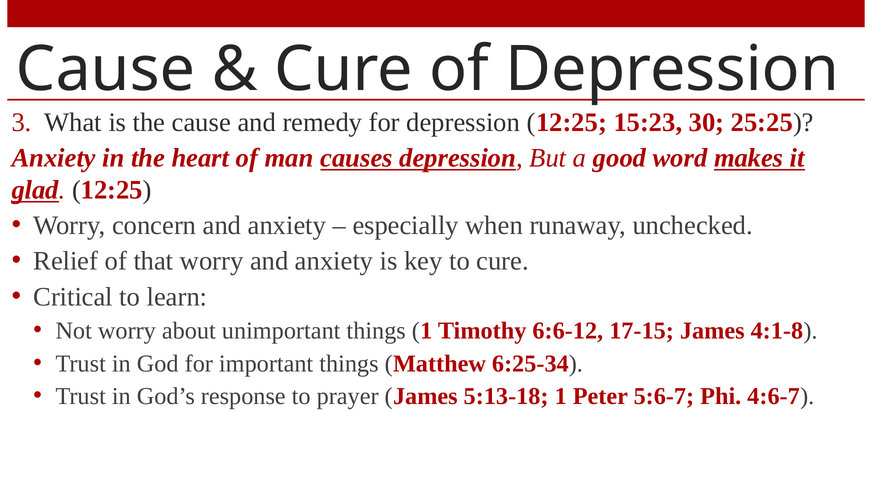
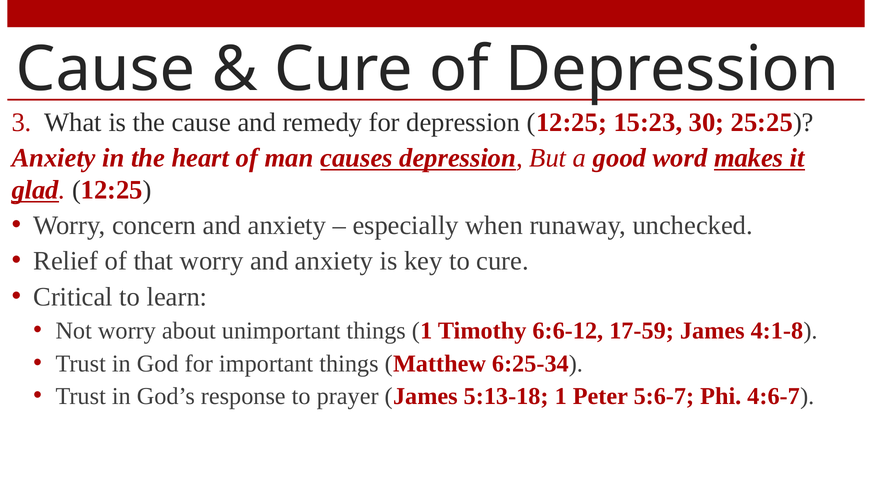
17-15: 17-15 -> 17-59 (642, 330)
